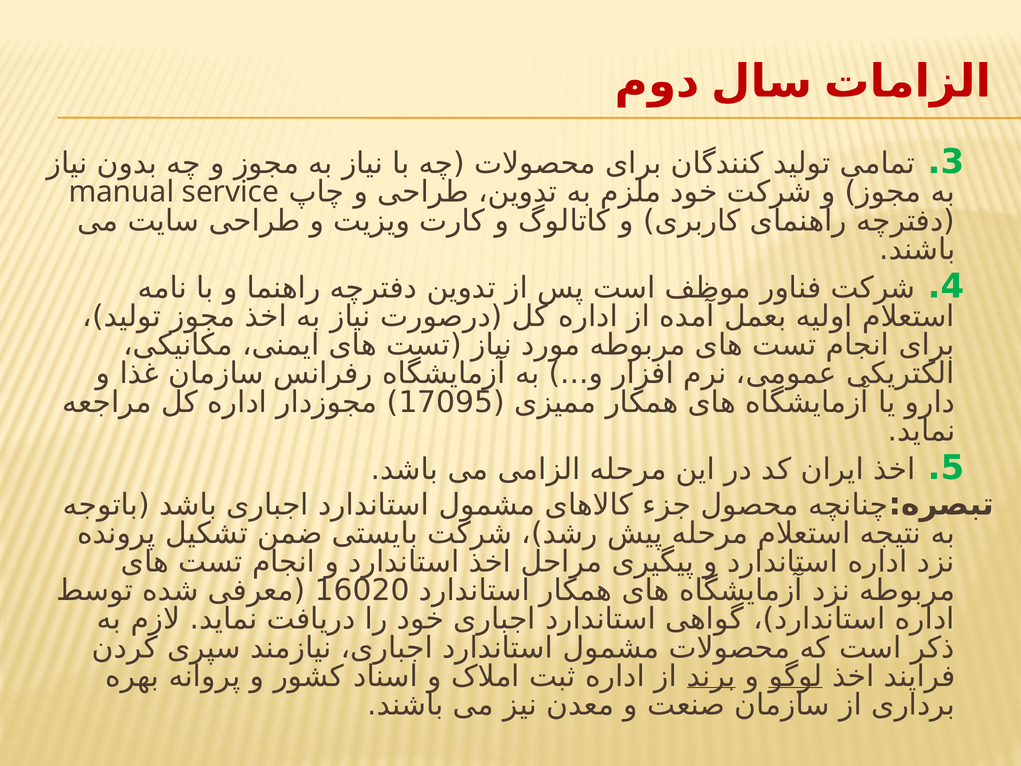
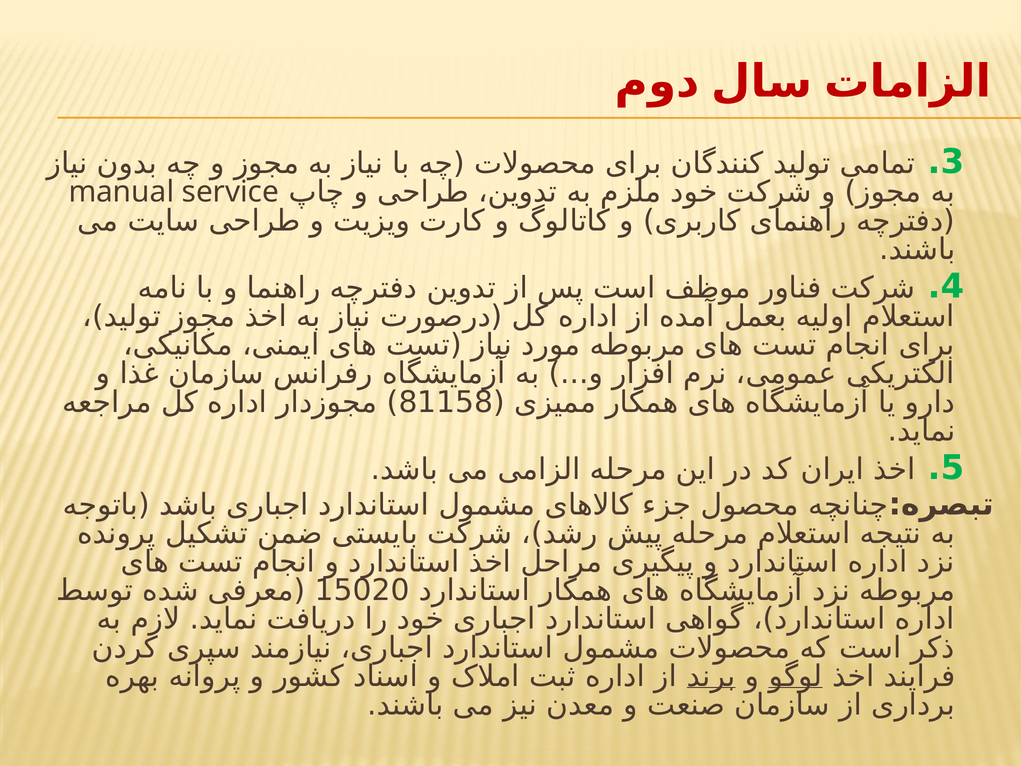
17095: 17095 -> 81158 (446, 402)
16020: 16020 -> 15020 (362, 590)
